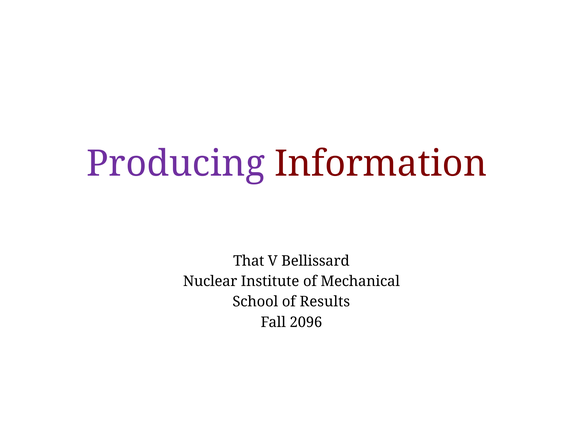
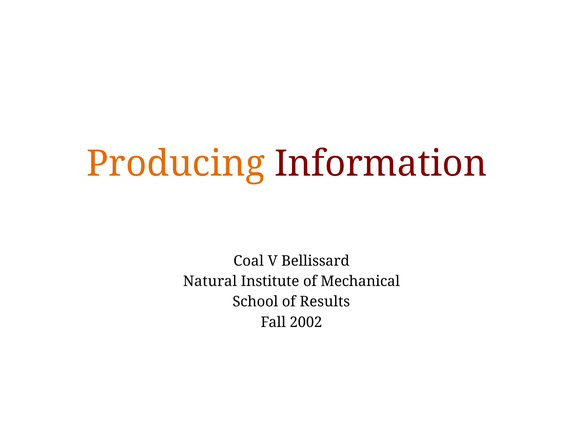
Producing colour: purple -> orange (176, 163)
That: That -> Coal (249, 260)
Nuclear: Nuclear -> Natural (210, 281)
2096: 2096 -> 2002 (306, 322)
